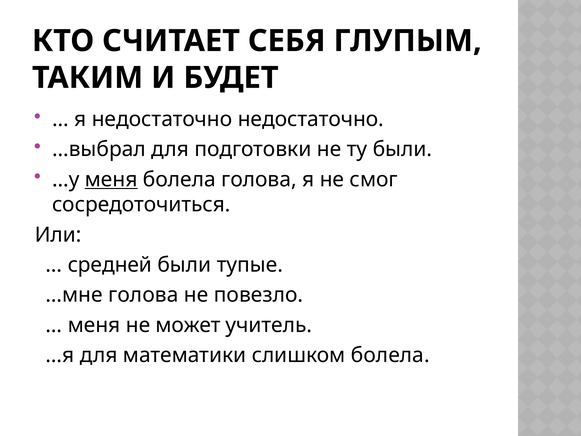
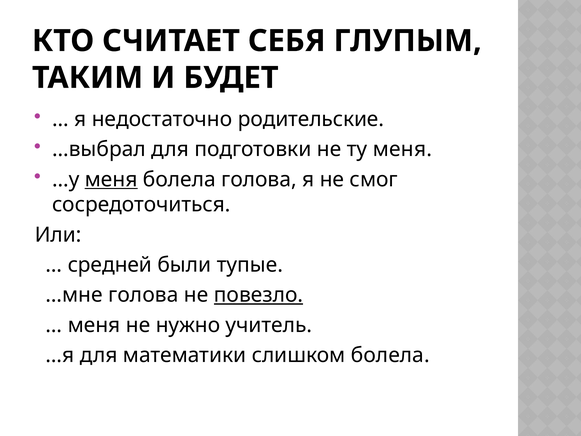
недостаточно недостаточно: недостаточно -> родительские (311, 119)
ту были: были -> меня (402, 149)
повезло underline: none -> present (258, 295)
может: может -> нужно (188, 325)
